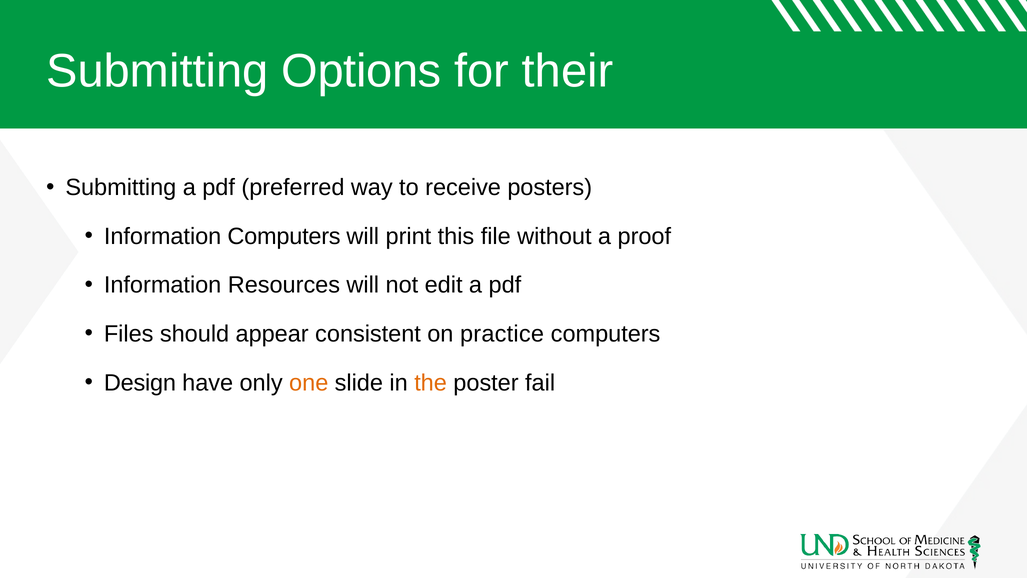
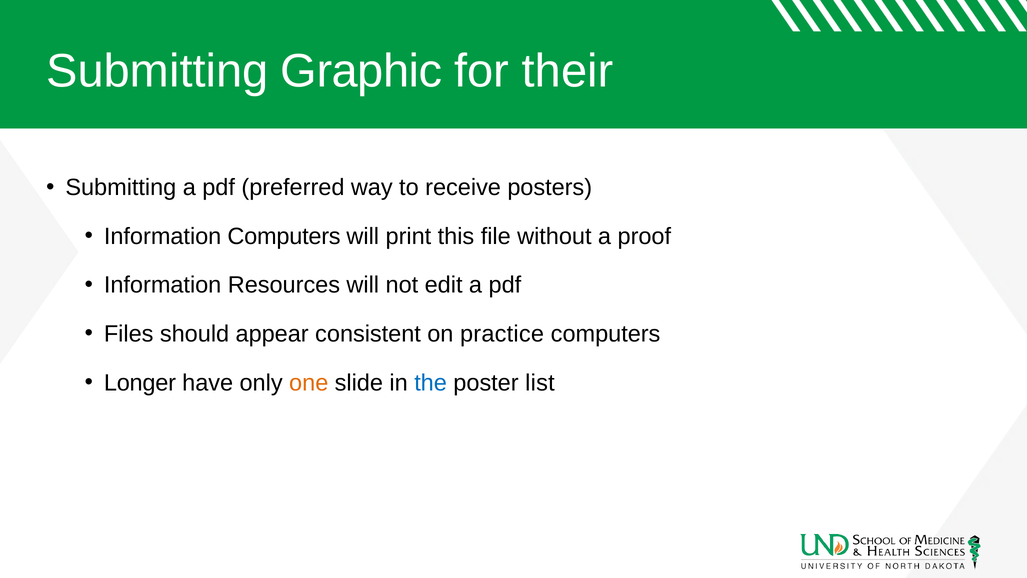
Options: Options -> Graphic (361, 71)
Design: Design -> Longer (140, 383)
the colour: orange -> blue (431, 383)
fail: fail -> list (540, 383)
